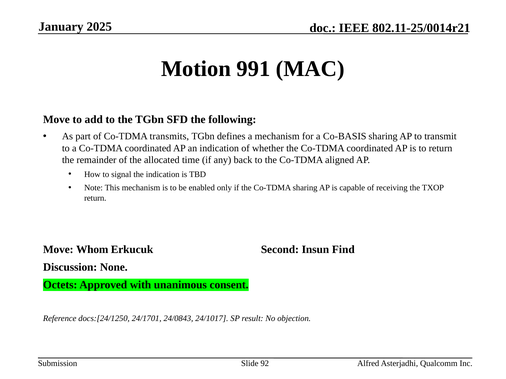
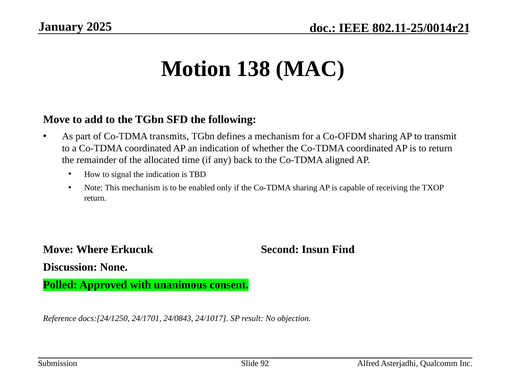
991: 991 -> 138 (253, 69)
Co-BASIS: Co-BASIS -> Co-OFDM (345, 136)
Whom: Whom -> Where (92, 250)
Octets: Octets -> Polled (60, 285)
